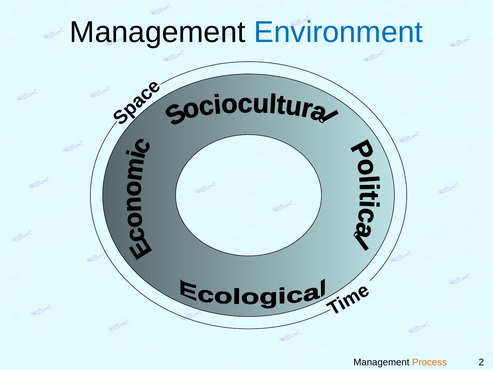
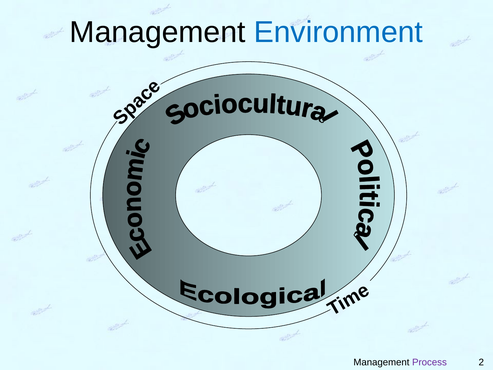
Process colour: orange -> purple (429, 362)
